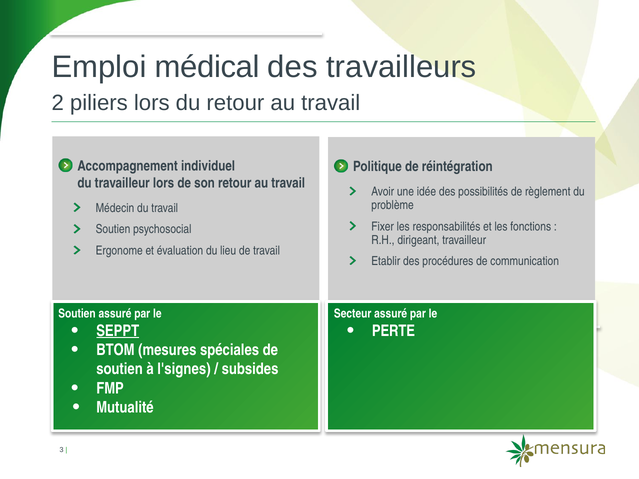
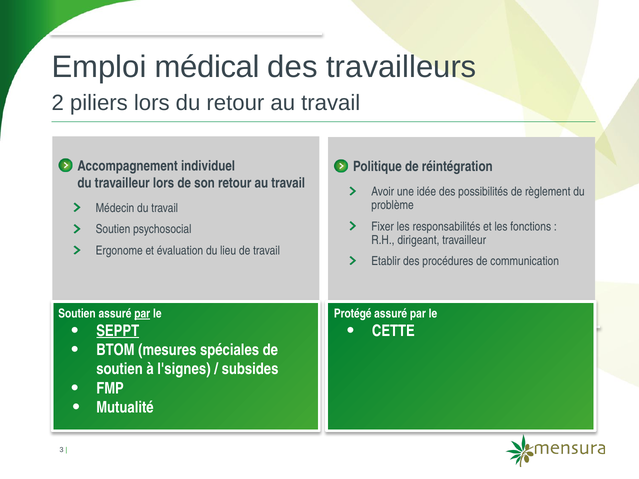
par underline: none -> present (142, 314)
Secteur: Secteur -> Protégé (353, 314)
PERTE: PERTE -> CETTE (393, 331)
